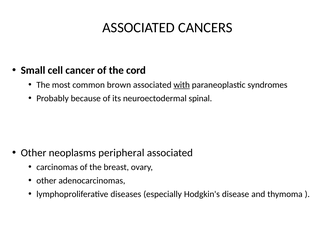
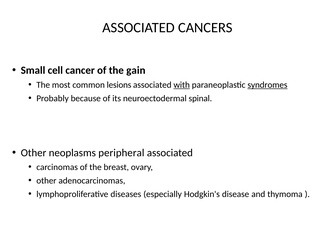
cord: cord -> gain (136, 70)
brown: brown -> lesions (119, 85)
syndromes underline: none -> present (267, 85)
